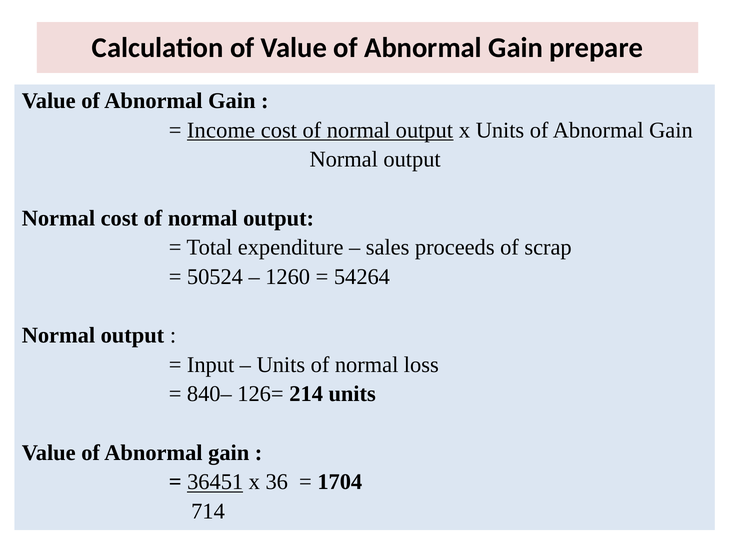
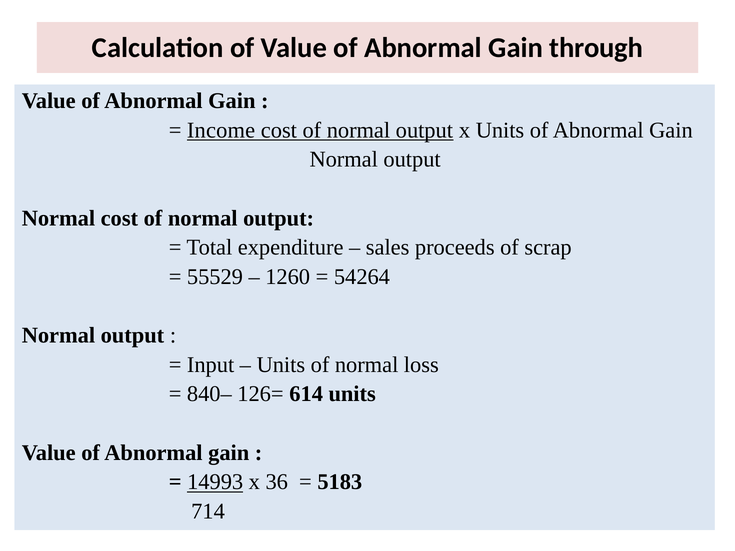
prepare: prepare -> through (596, 48)
50524: 50524 -> 55529 (215, 277)
214: 214 -> 614 (306, 394)
36451: 36451 -> 14993 (215, 482)
1704: 1704 -> 5183 (340, 482)
